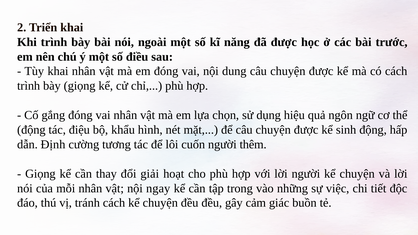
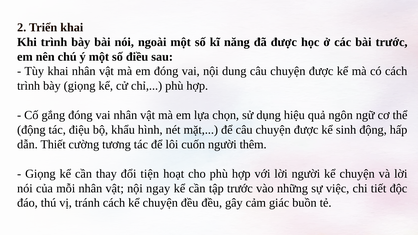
Định: Định -> Thiết (53, 145)
giải: giải -> tiện (150, 174)
tập trong: trong -> trước (240, 188)
